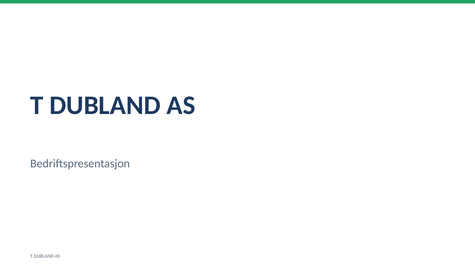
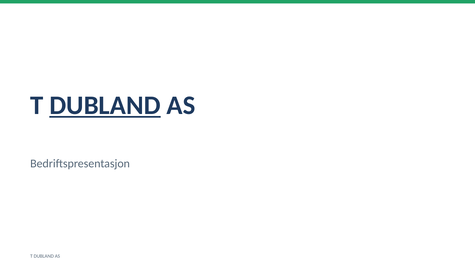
DUBLAND underline: none -> present (105, 105)
